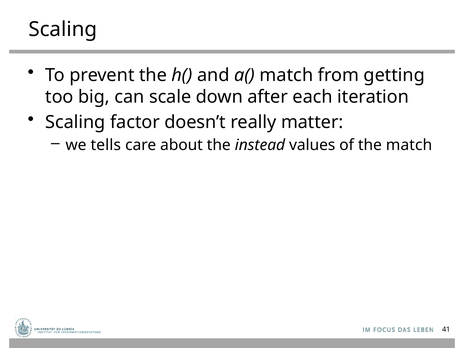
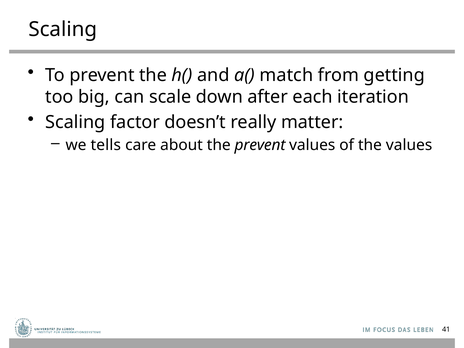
the instead: instead -> prevent (260, 145)
the match: match -> values (409, 145)
